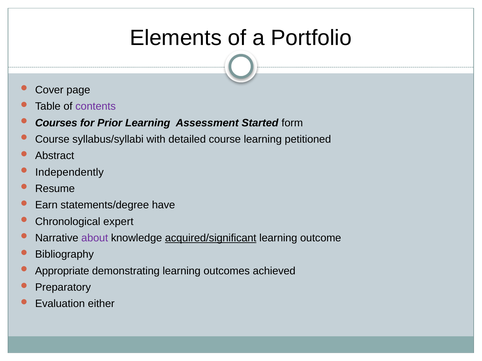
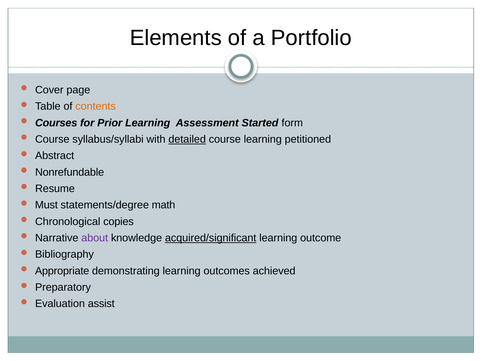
contents colour: purple -> orange (96, 107)
detailed underline: none -> present (187, 139)
Independently: Independently -> Nonrefundable (70, 172)
Earn: Earn -> Must (46, 205)
have: have -> math (164, 205)
expert: expert -> copies (118, 222)
either: either -> assist (101, 304)
